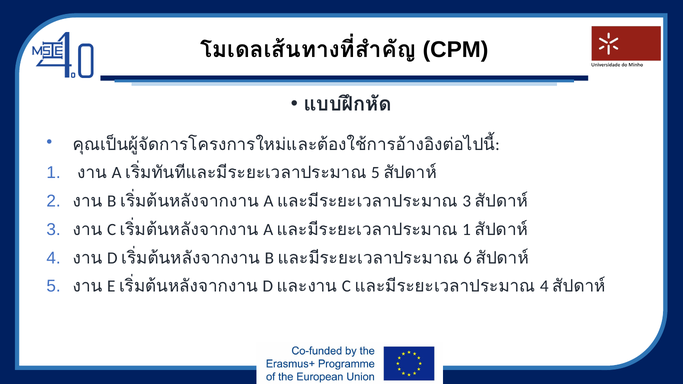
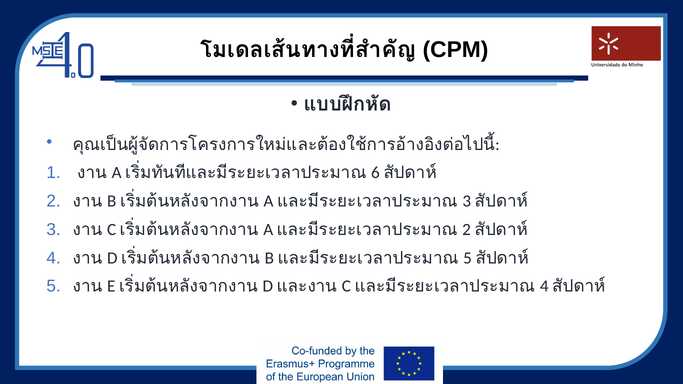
5: 5 -> 6 (375, 173)
1: 1 -> 2 (467, 230)
6: 6 -> 5 (467, 258)
